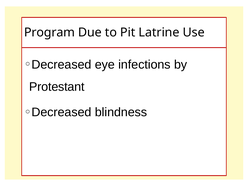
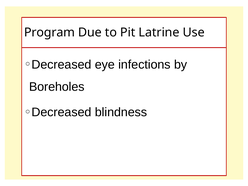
Protestant: Protestant -> Boreholes (57, 87)
